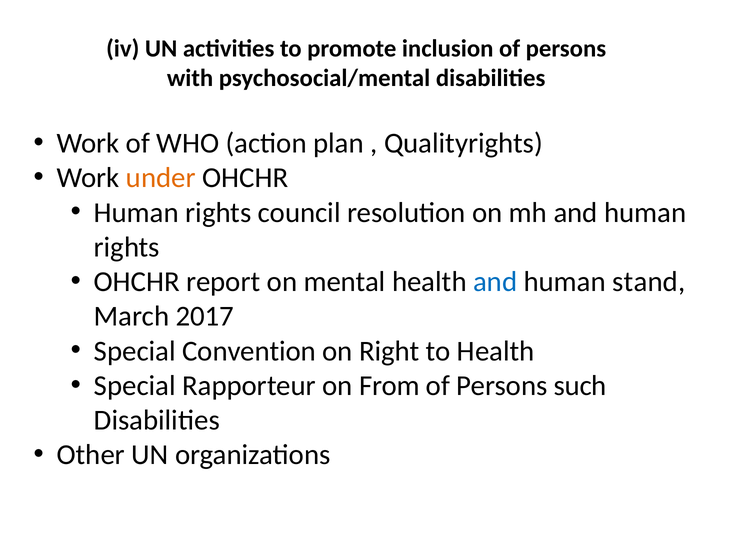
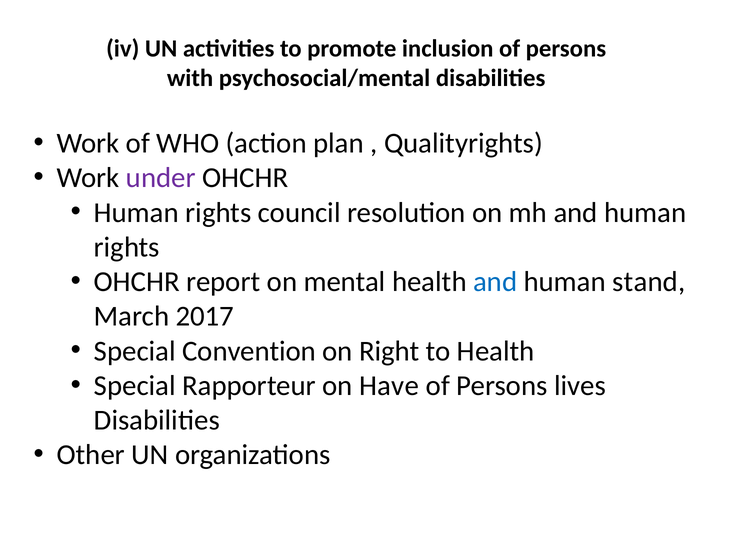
under colour: orange -> purple (161, 178)
From: From -> Have (389, 386)
such: such -> lives (580, 386)
